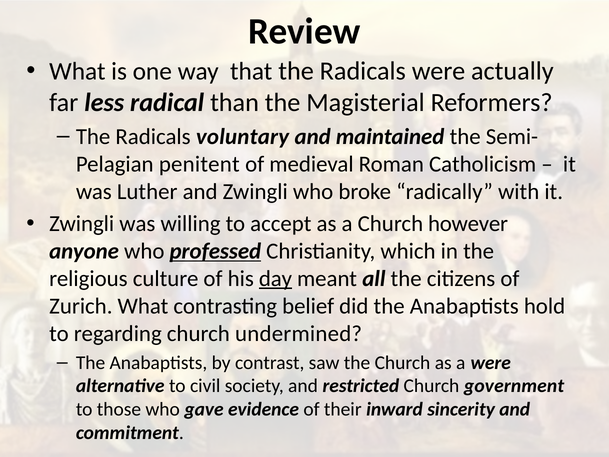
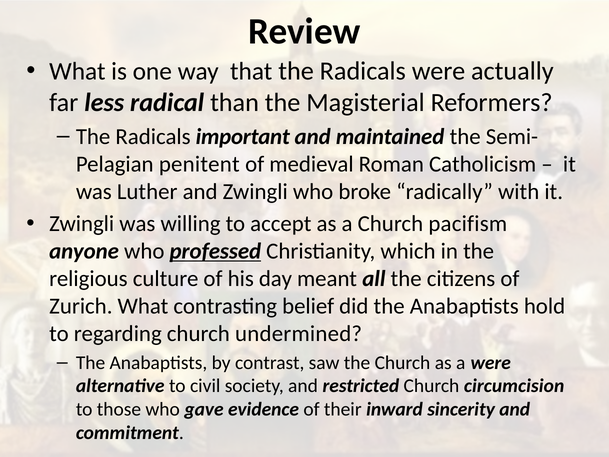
voluntary: voluntary -> important (243, 137)
however: however -> pacifism (468, 224)
day underline: present -> none (275, 278)
government: government -> circumcision (514, 386)
